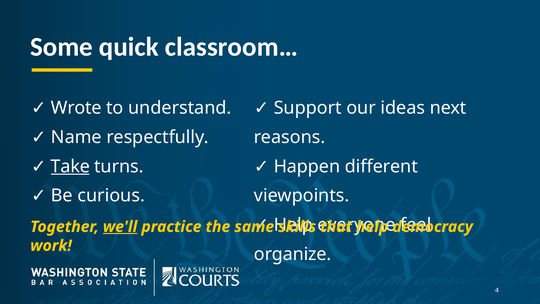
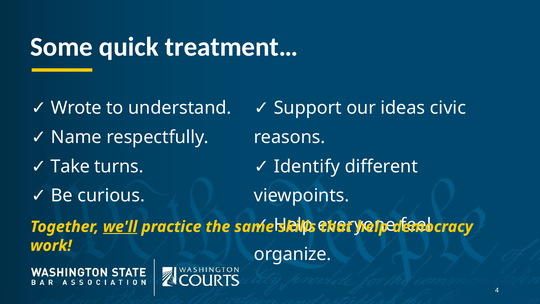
classroom…: classroom… -> treatment… (231, 47)
next: next -> civic (448, 108)
Take underline: present -> none (70, 166)
Happen: Happen -> Identify (307, 166)
